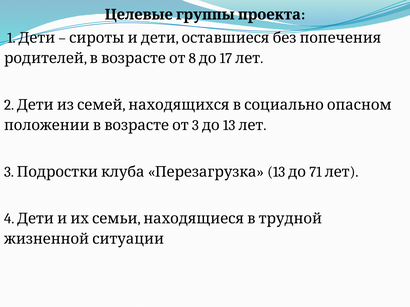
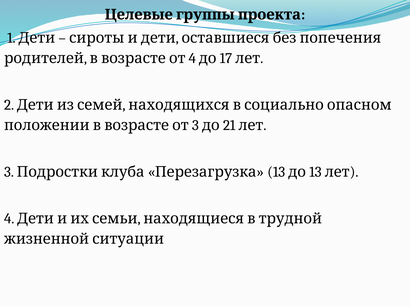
8: 8 -> 4 (192, 58)
3 13: 13 -> 21 (229, 126)
13 71: 71 -> 13 (315, 172)
